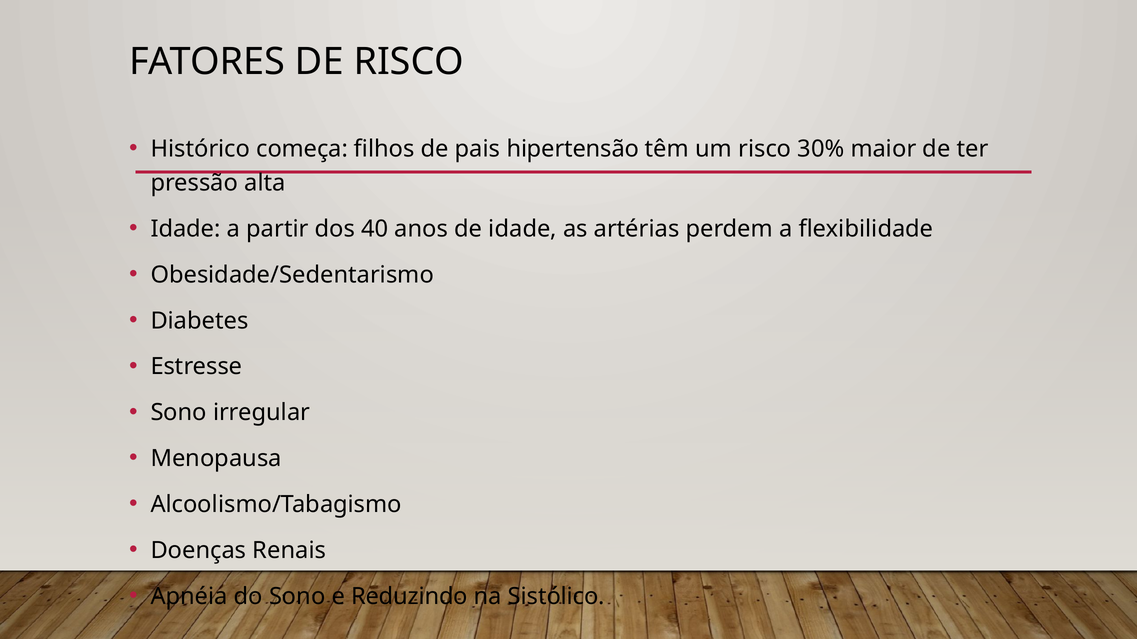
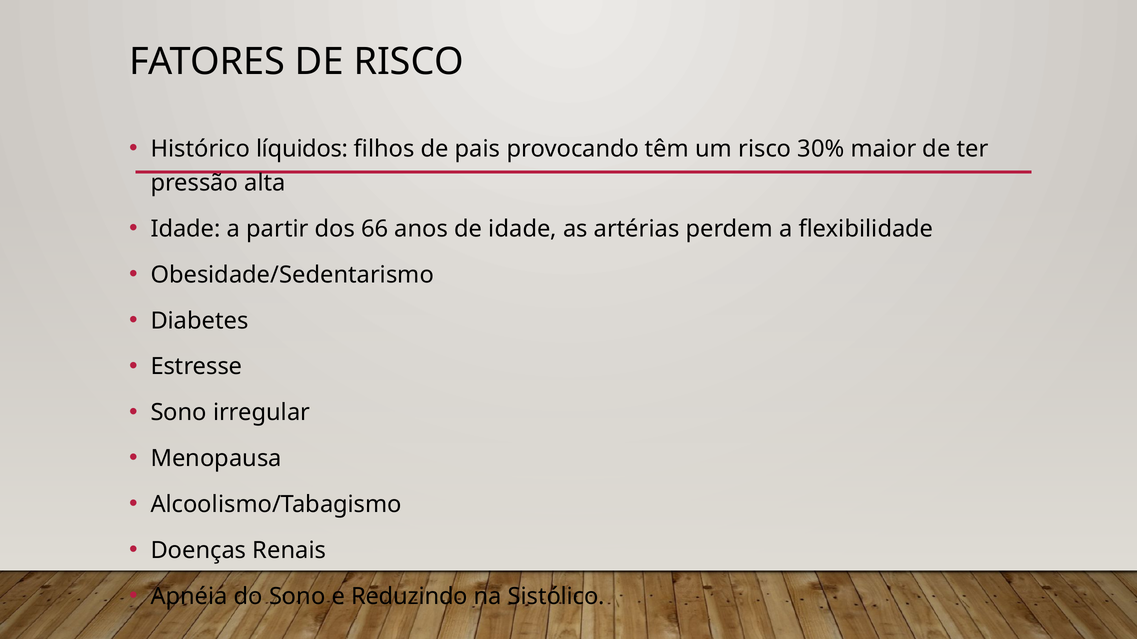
começa: começa -> líquidos (302, 149)
hipertensão: hipertensão -> provocando (573, 149)
40: 40 -> 66 (375, 229)
